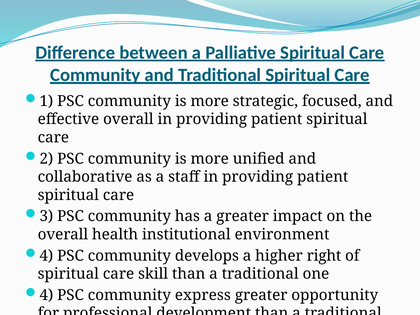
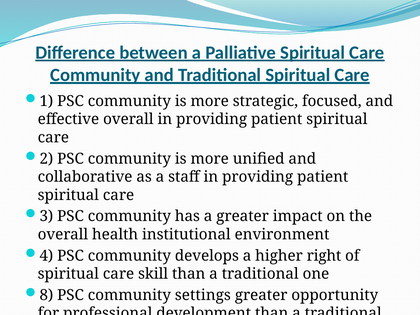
4: 4 -> 8 (46, 295)
express: express -> settings (203, 295)
